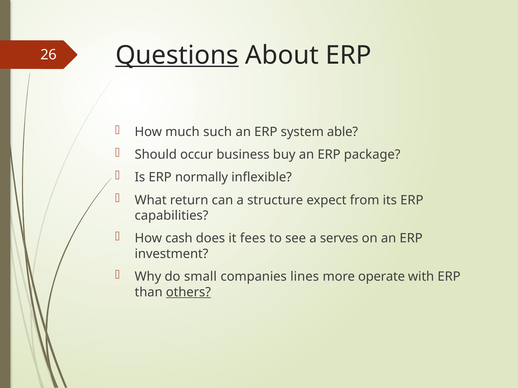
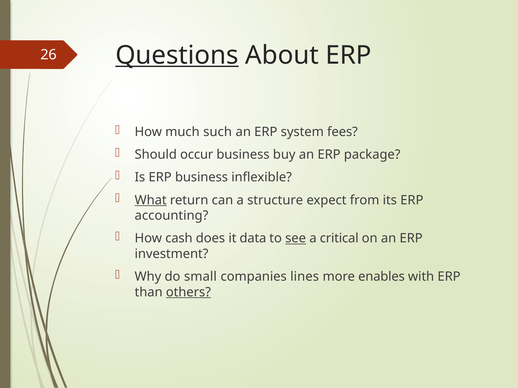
able: able -> fees (342, 132)
ERP normally: normally -> business (202, 178)
What underline: none -> present (151, 200)
capabilities: capabilities -> accounting (171, 216)
fees: fees -> data (253, 239)
see underline: none -> present (296, 239)
serves: serves -> critical (339, 239)
operate: operate -> enables (382, 277)
